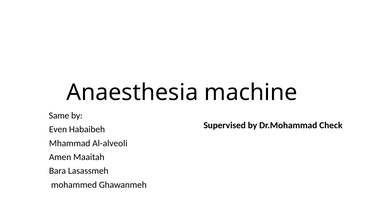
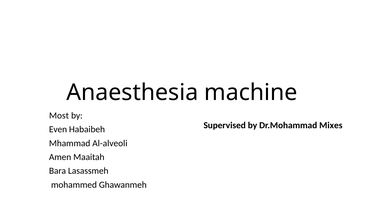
Same: Same -> Most (59, 116)
Check: Check -> Mixes (331, 125)
